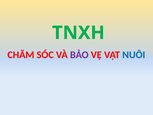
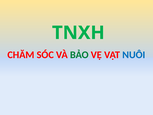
BẢO colour: purple -> green (79, 55)
